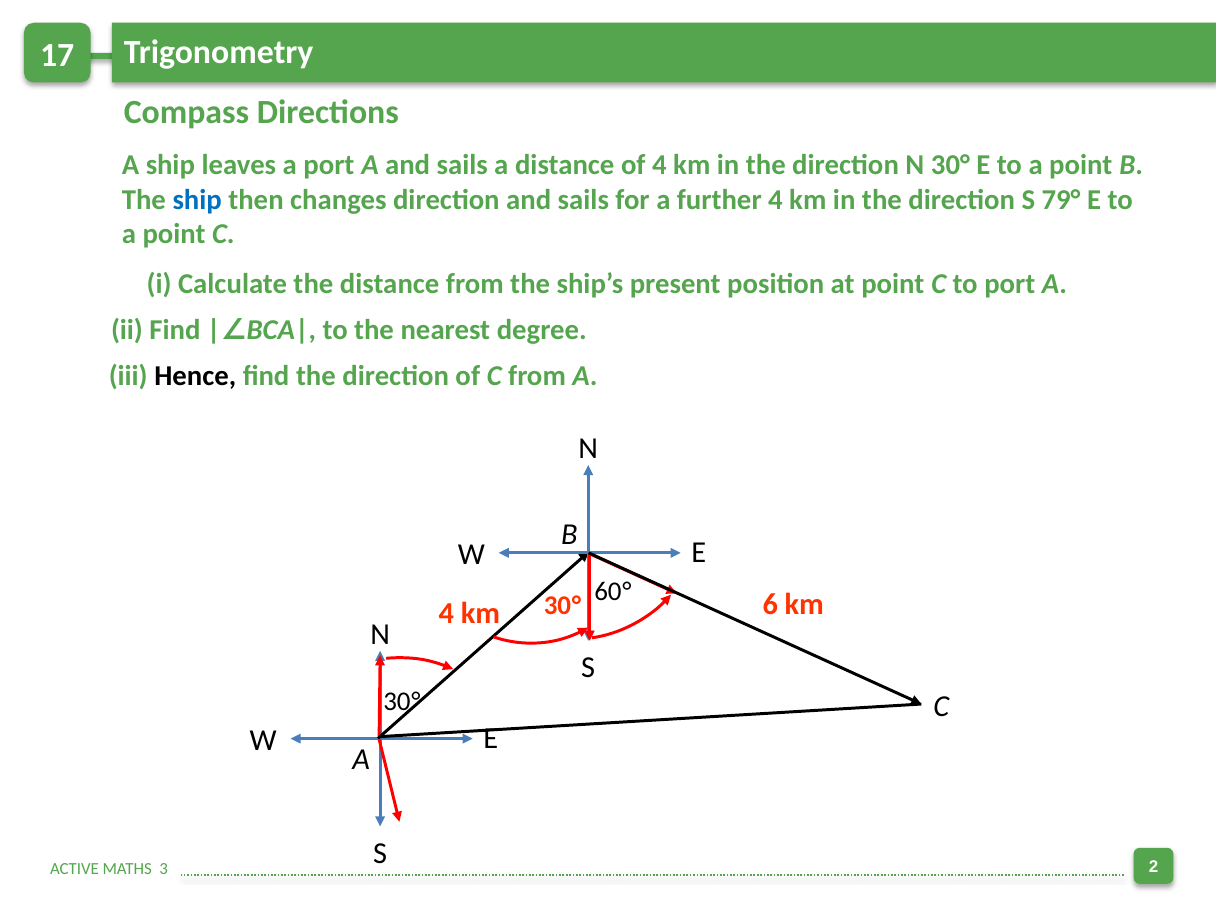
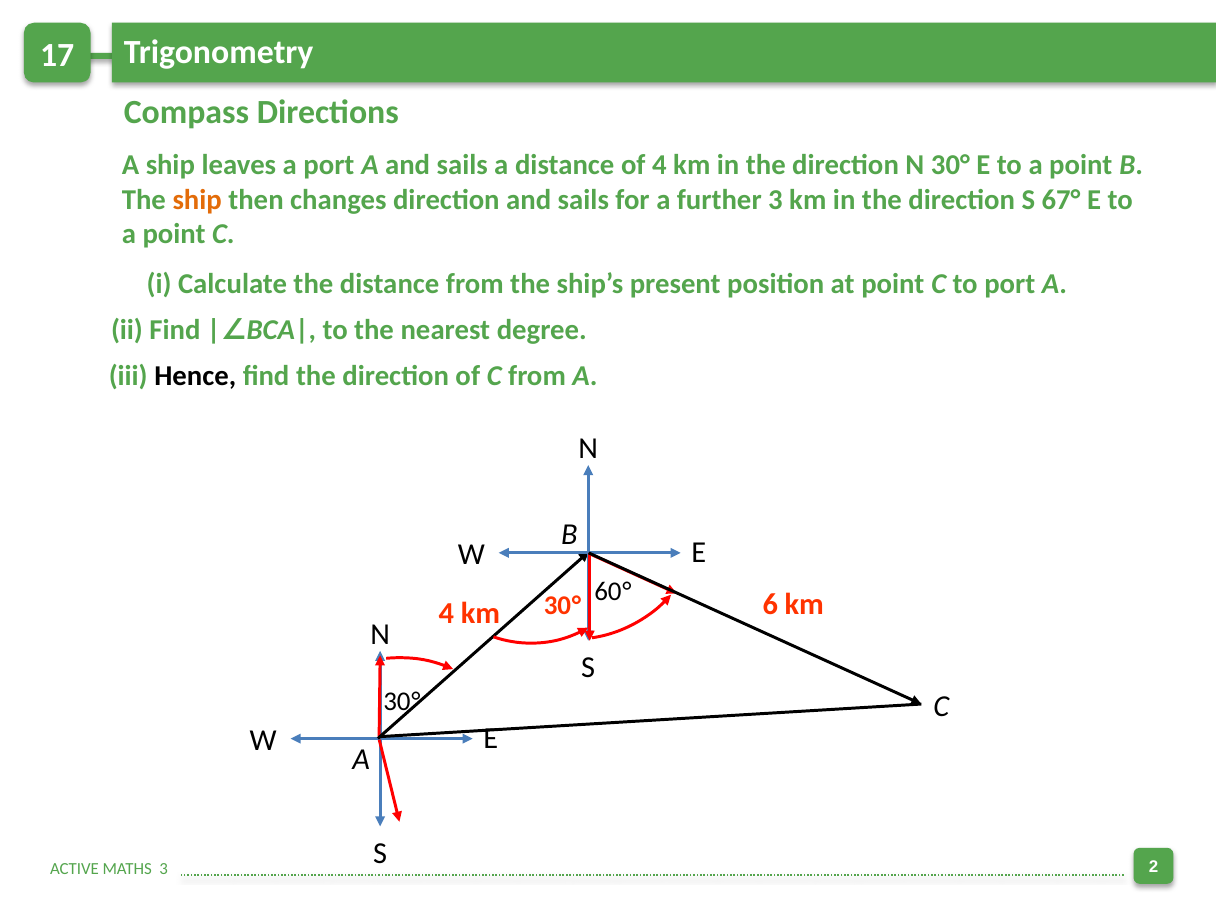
ship colour: blue -> orange (197, 200)
further 4: 4 -> 3 (775, 200)
79°: 79° -> 67° (1061, 200)
